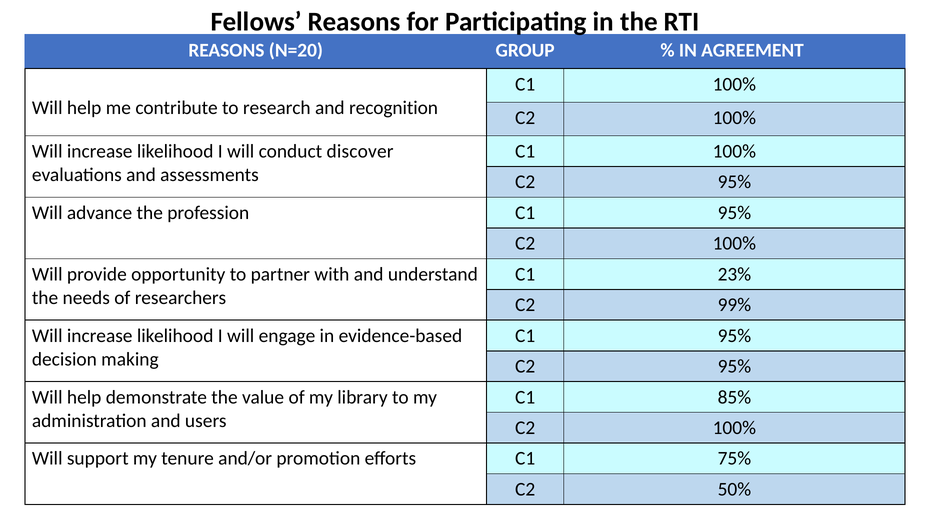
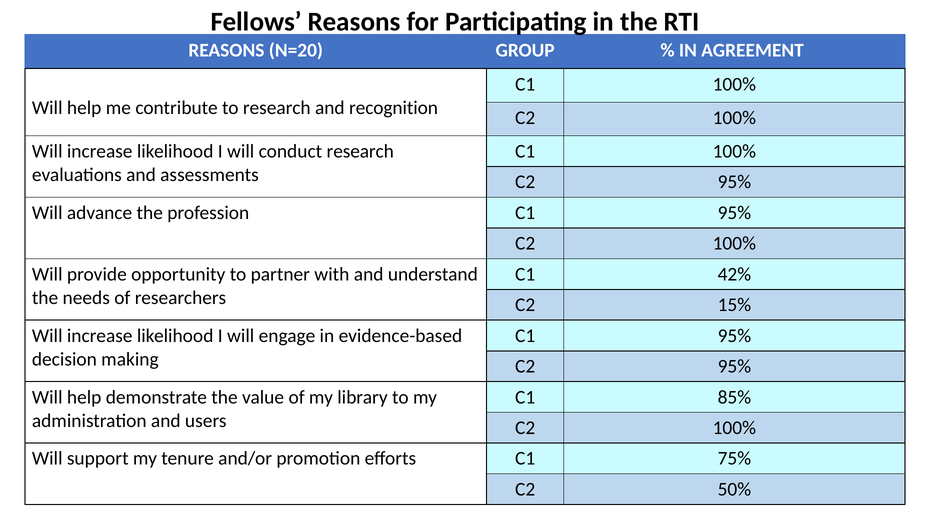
conduct discover: discover -> research (360, 151)
23%: 23% -> 42% (734, 274)
99%: 99% -> 15% (734, 305)
